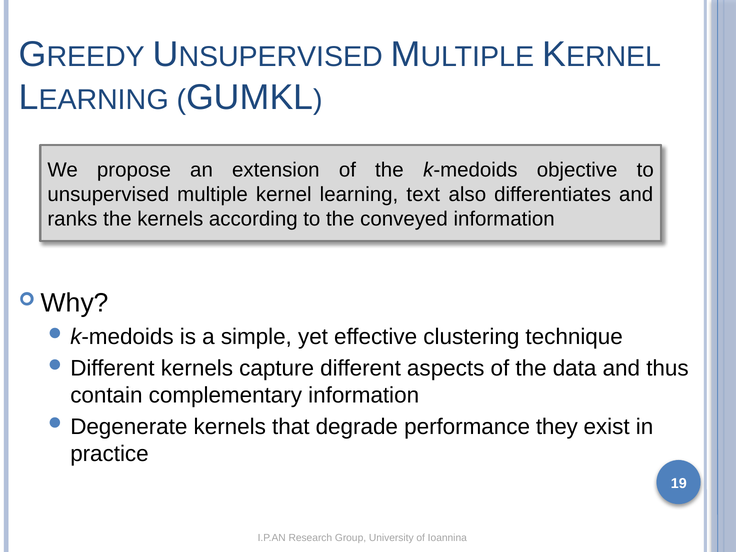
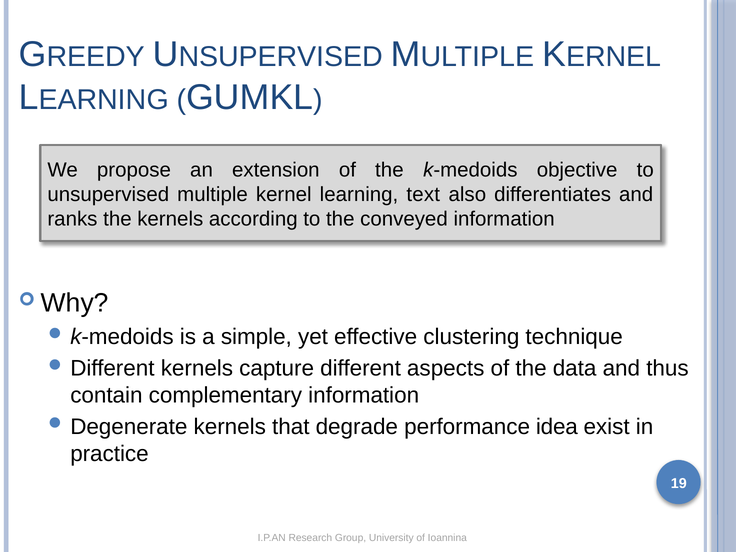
they: they -> idea (557, 427)
